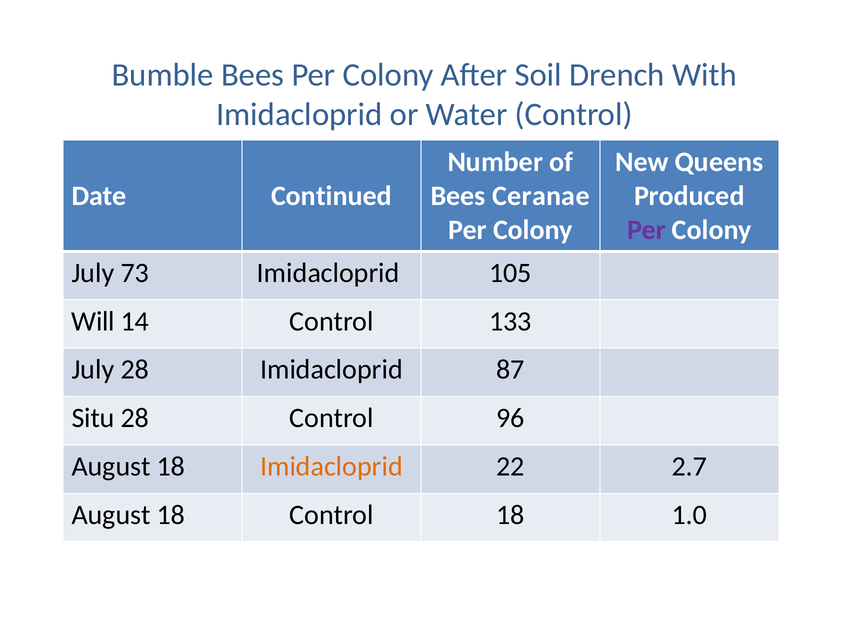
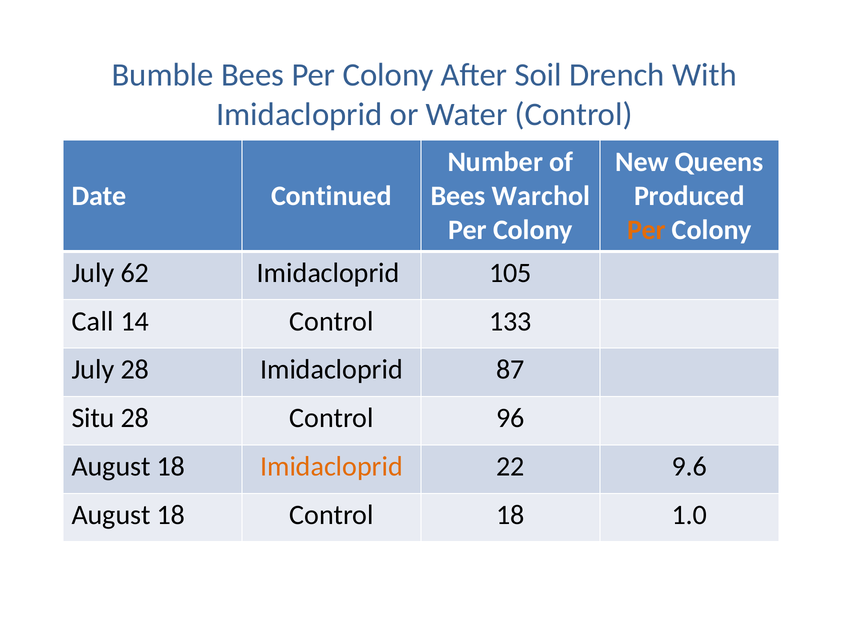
Ceranae: Ceranae -> Warchol (541, 196)
Per colour: purple -> orange (646, 230)
73: 73 -> 62 (135, 273)
Will: Will -> Call (93, 322)
2.7: 2.7 -> 9.6 (689, 467)
